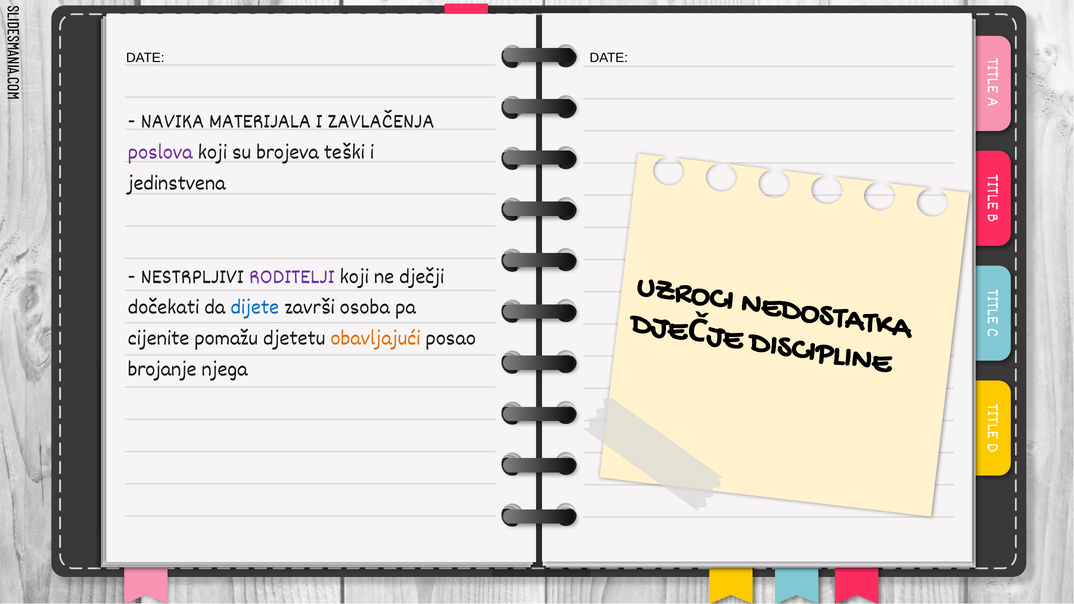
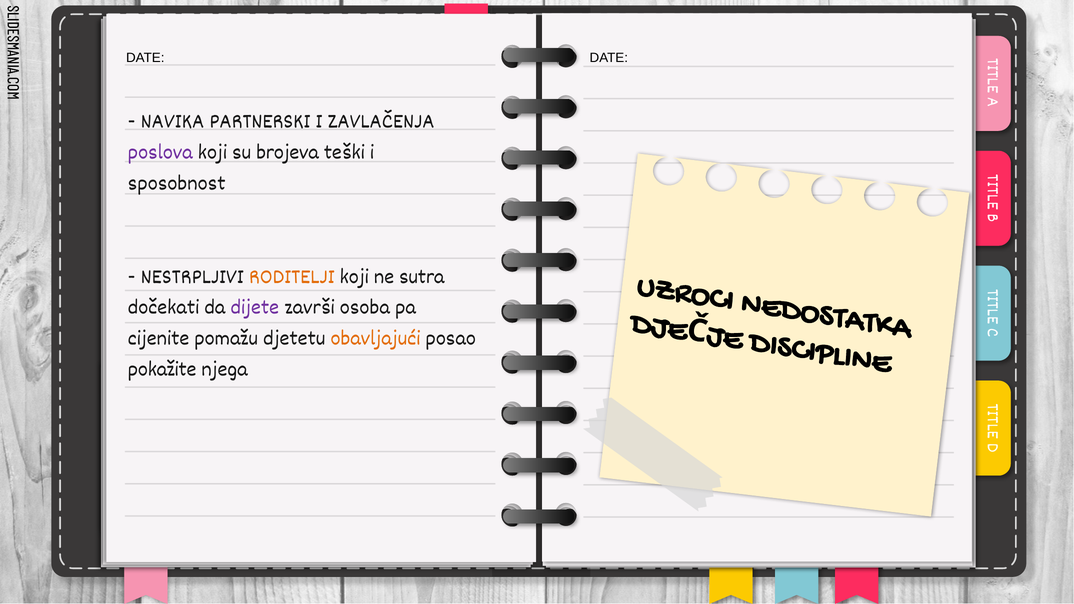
MATERIJALA: MATERIJALA -> PARTNERSKI (260, 121)
jedinstvena: jedinstvena -> sposobnost (177, 182)
RODITELJI colour: purple -> orange (292, 276)
dječji: dječji -> sutra (422, 276)
dijete colour: blue -> purple (255, 307)
brojanje: brojanje -> pokažite (162, 368)
